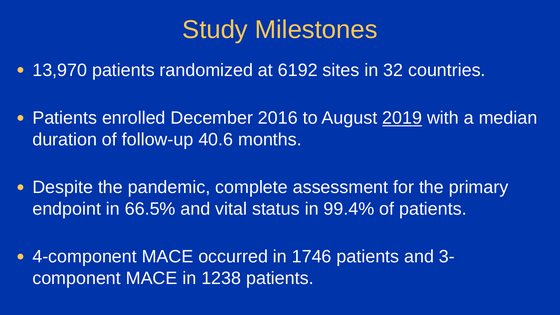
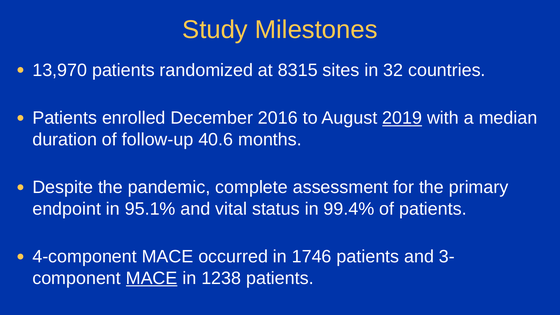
6192: 6192 -> 8315 (298, 70)
66.5%: 66.5% -> 95.1% (150, 209)
MACE underline: none -> present (152, 278)
